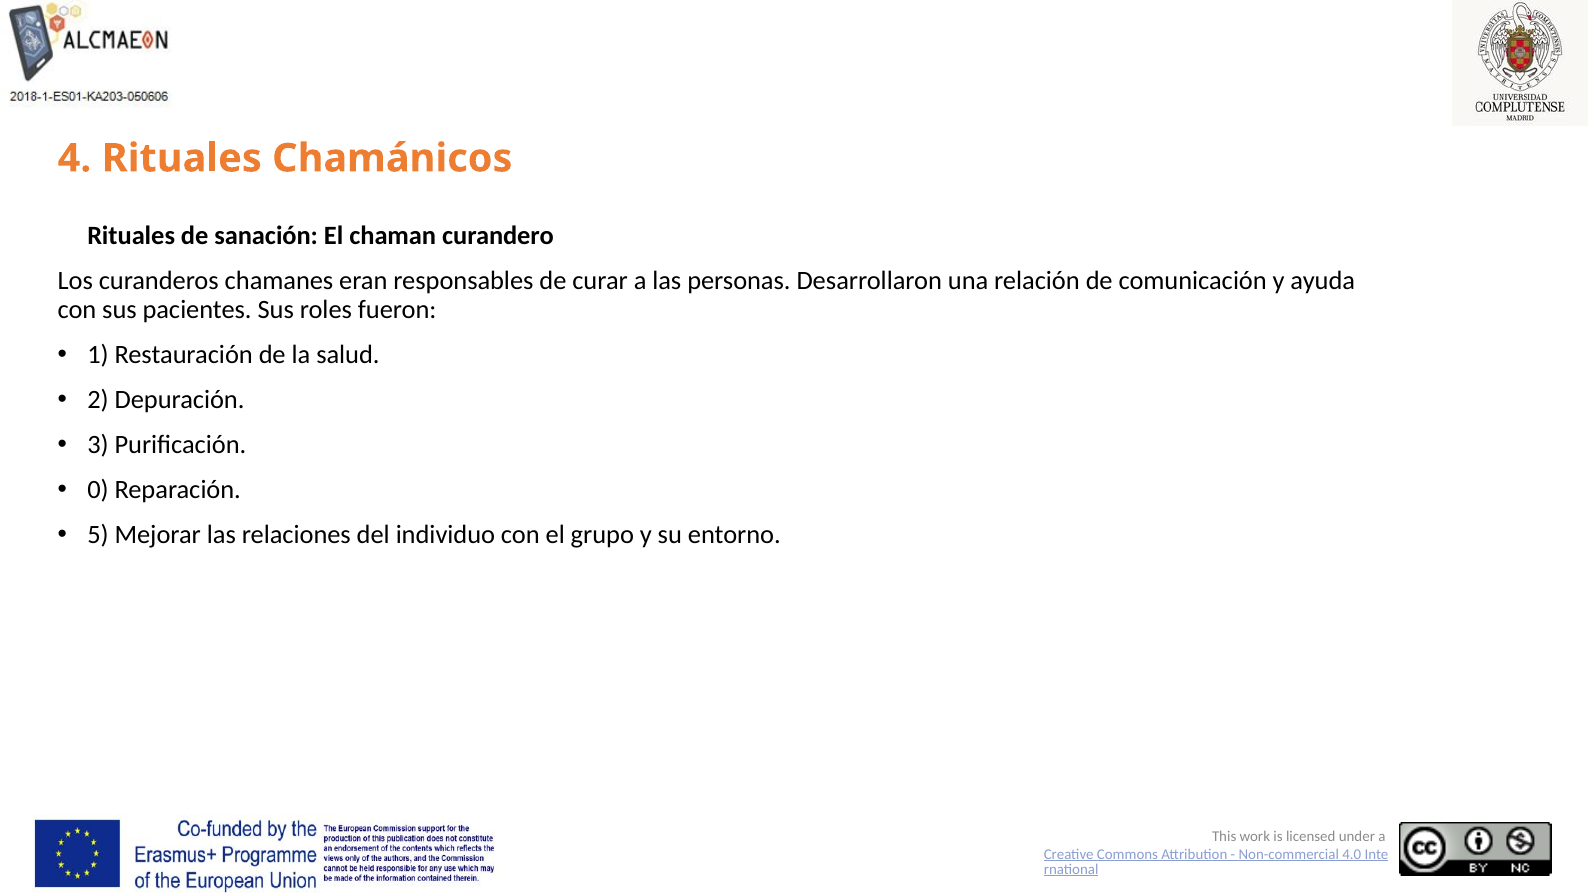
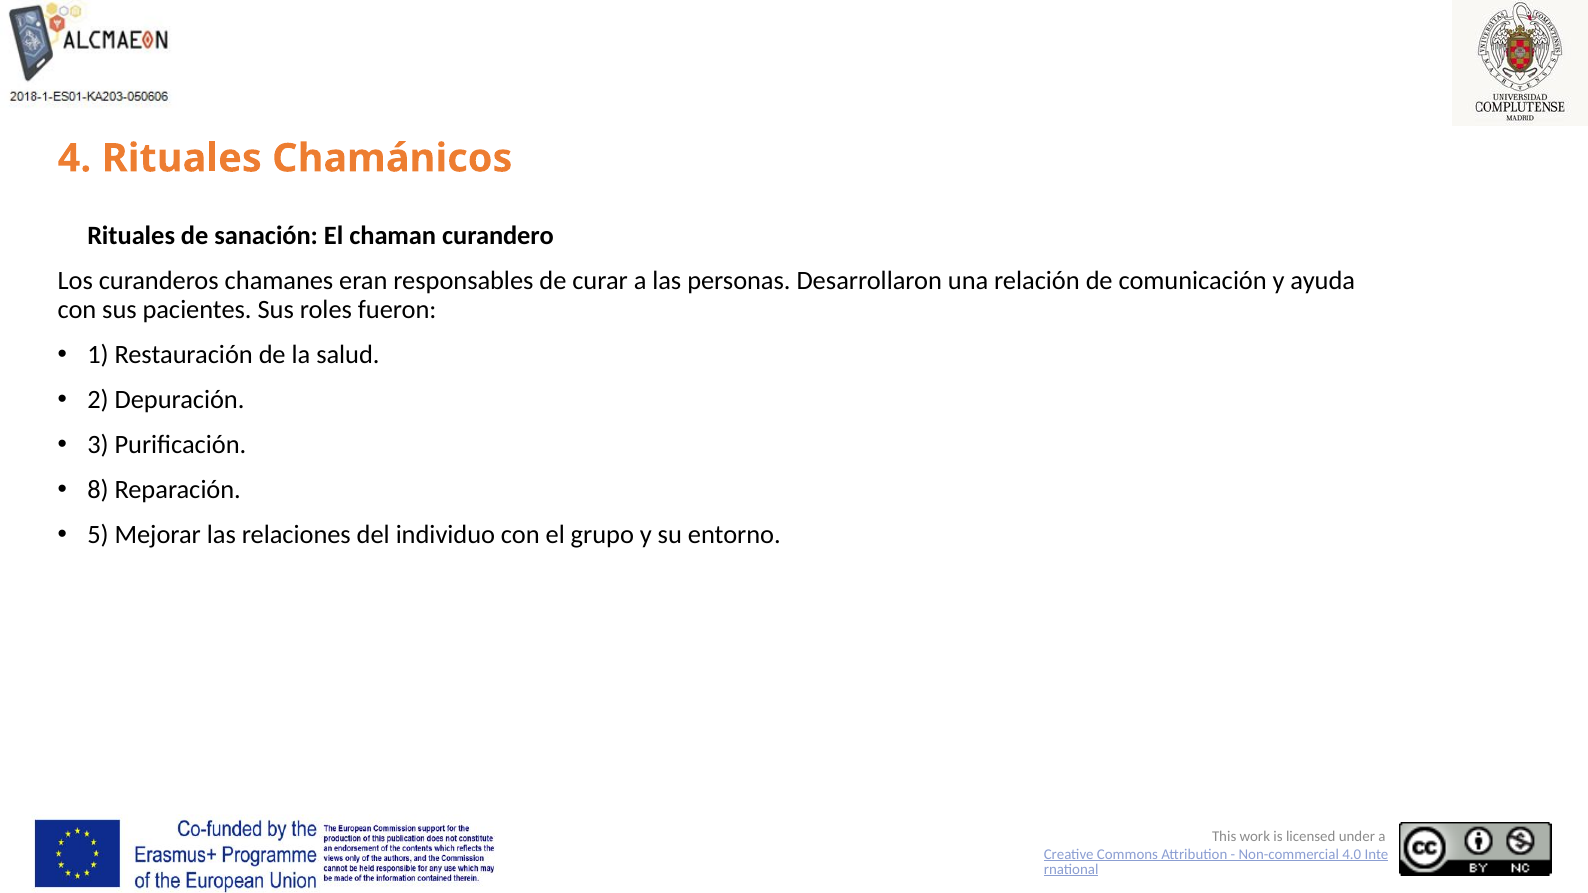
0: 0 -> 8 (98, 490)
